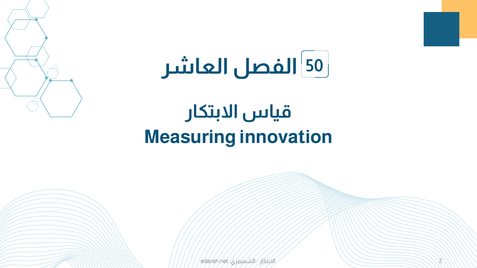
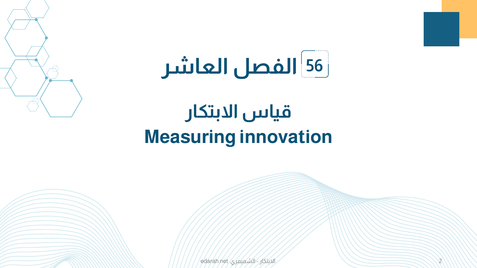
50: 50 -> 56 (315, 66)
